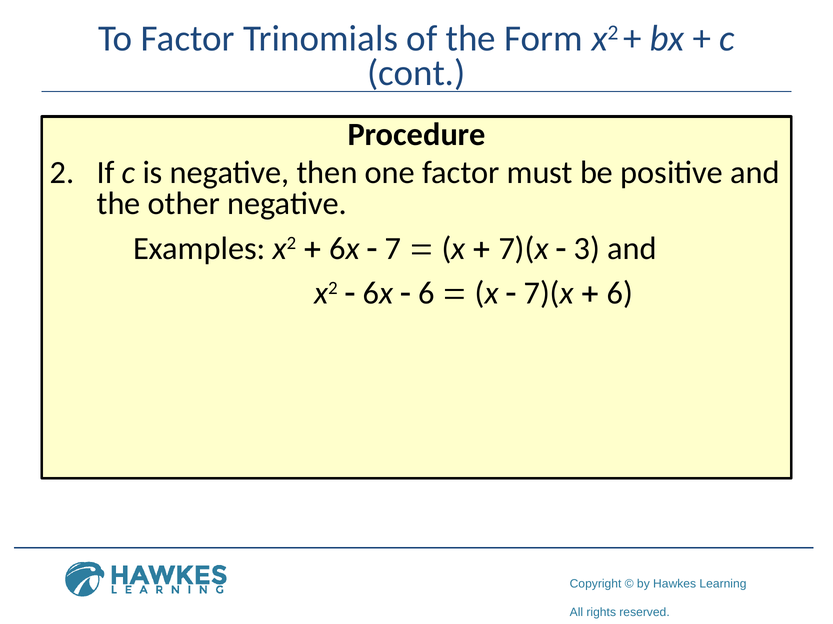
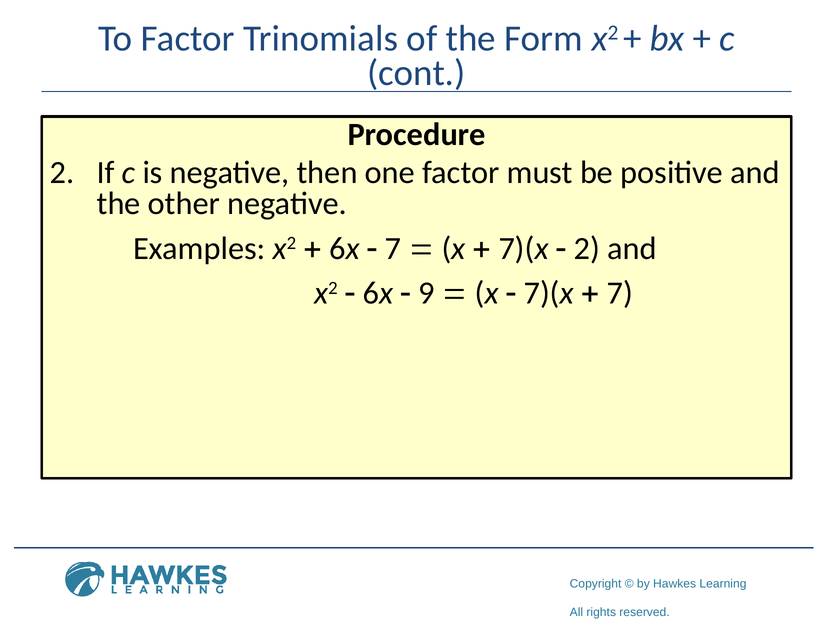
3: 3 -> 2 (587, 249)
6: 6 -> 9 (426, 294)
6: 6 -> 7 (620, 294)
